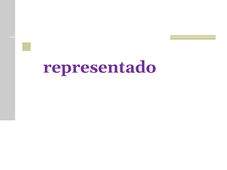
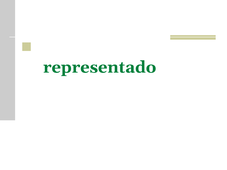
representado colour: purple -> green (100, 67)
